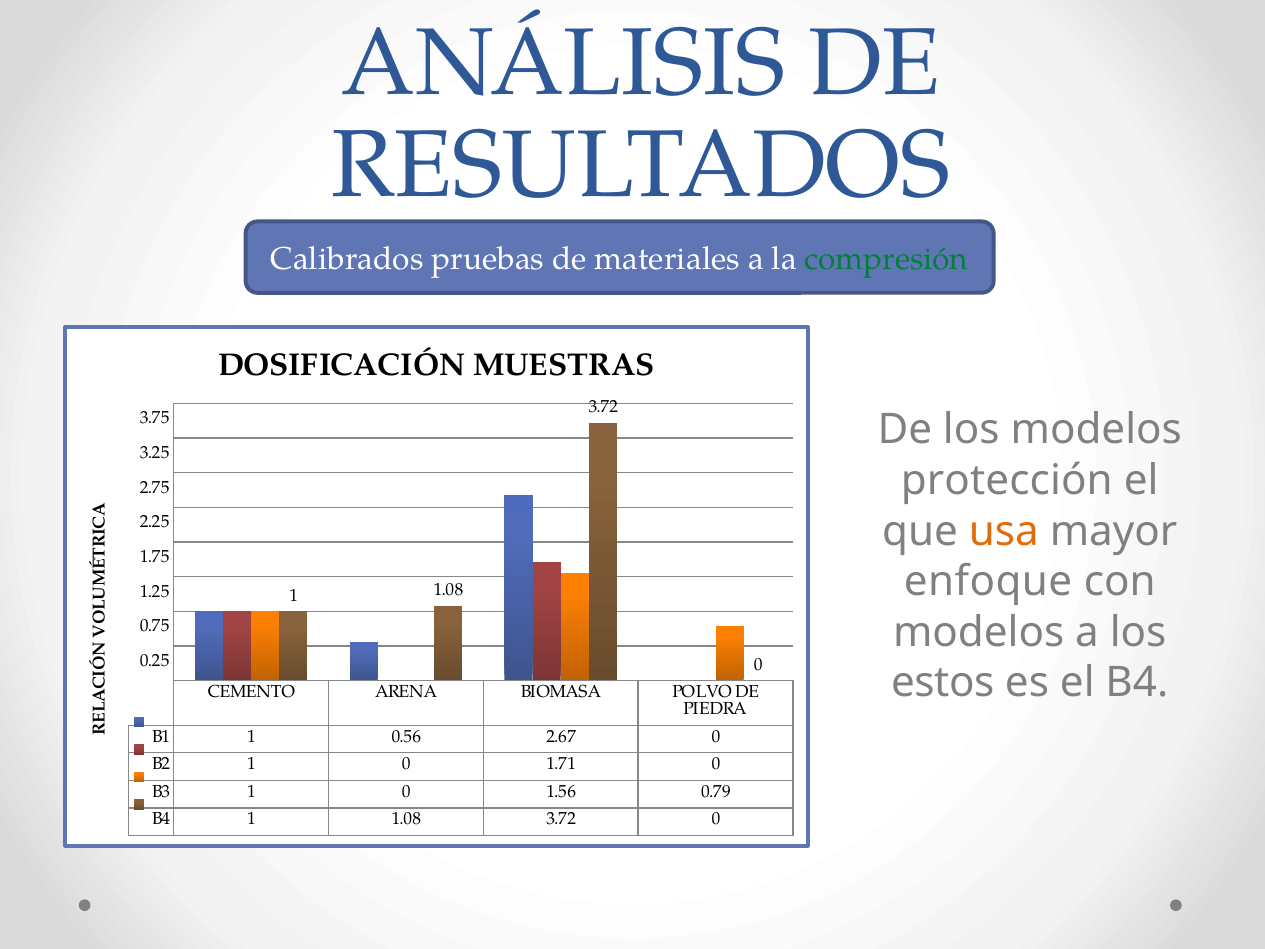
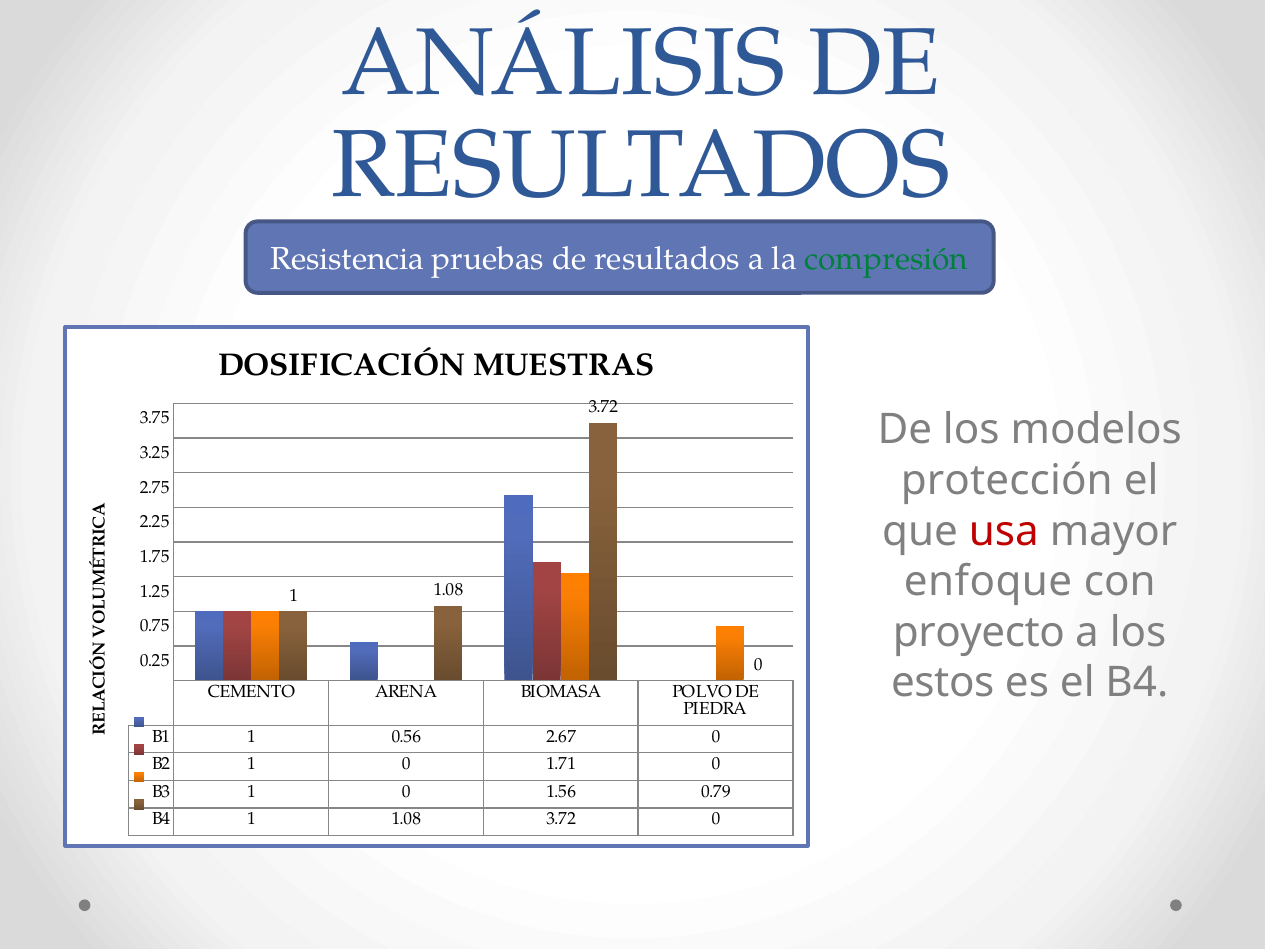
Calibrados: Calibrados -> Resistencia (347, 259)
pruebas de materiales: materiales -> resultados (667, 259)
usa colour: orange -> red (1004, 531)
modelos: modelos -> proyecto (979, 632)
